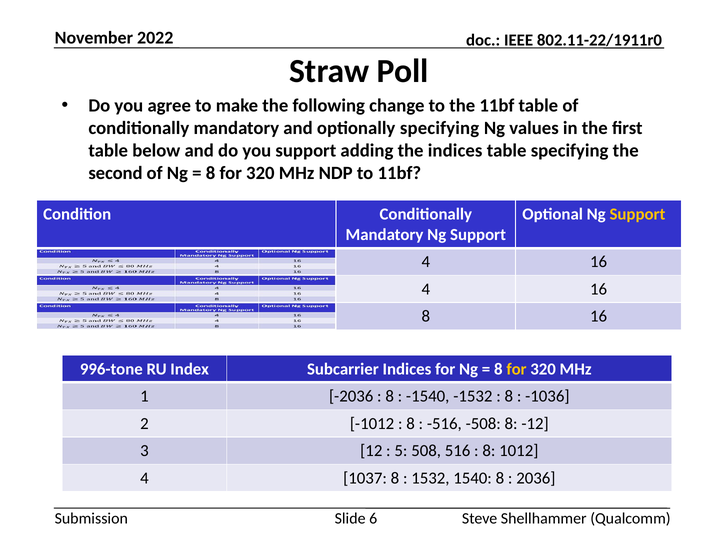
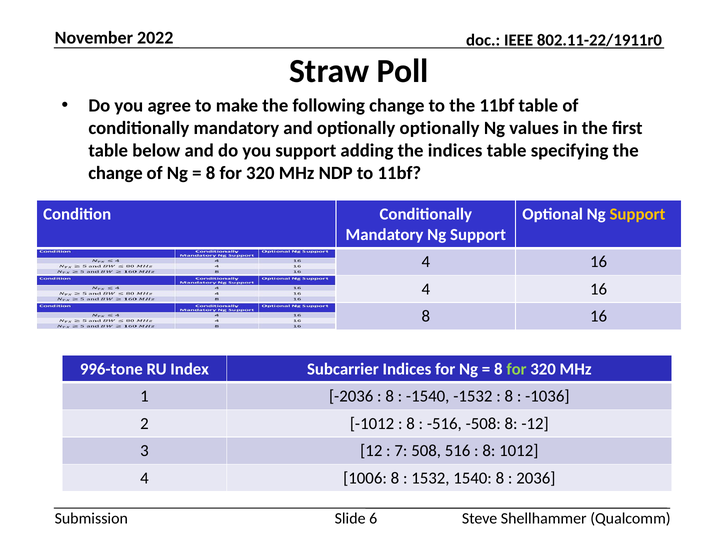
optionally specifying: specifying -> optionally (440, 128)
second: second -> change (116, 173)
for colour: yellow -> light green (516, 369)
5: 5 -> 7 (401, 451)
1037: 1037 -> 1006 (365, 479)
